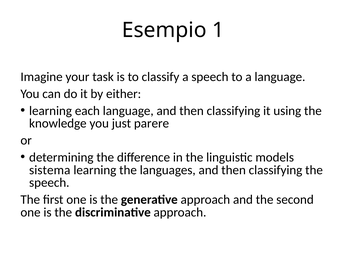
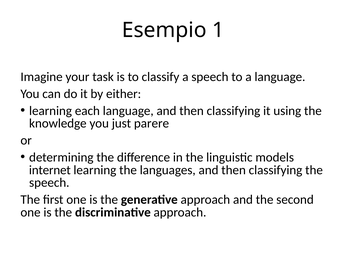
sistema: sistema -> internet (50, 170)
